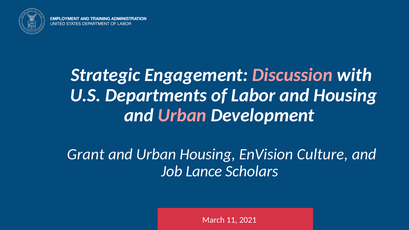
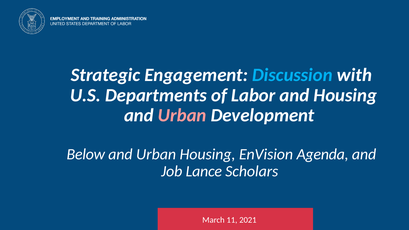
Discussion colour: pink -> light blue (292, 75)
Grant: Grant -> Below (86, 154)
Culture: Culture -> Agenda (323, 154)
